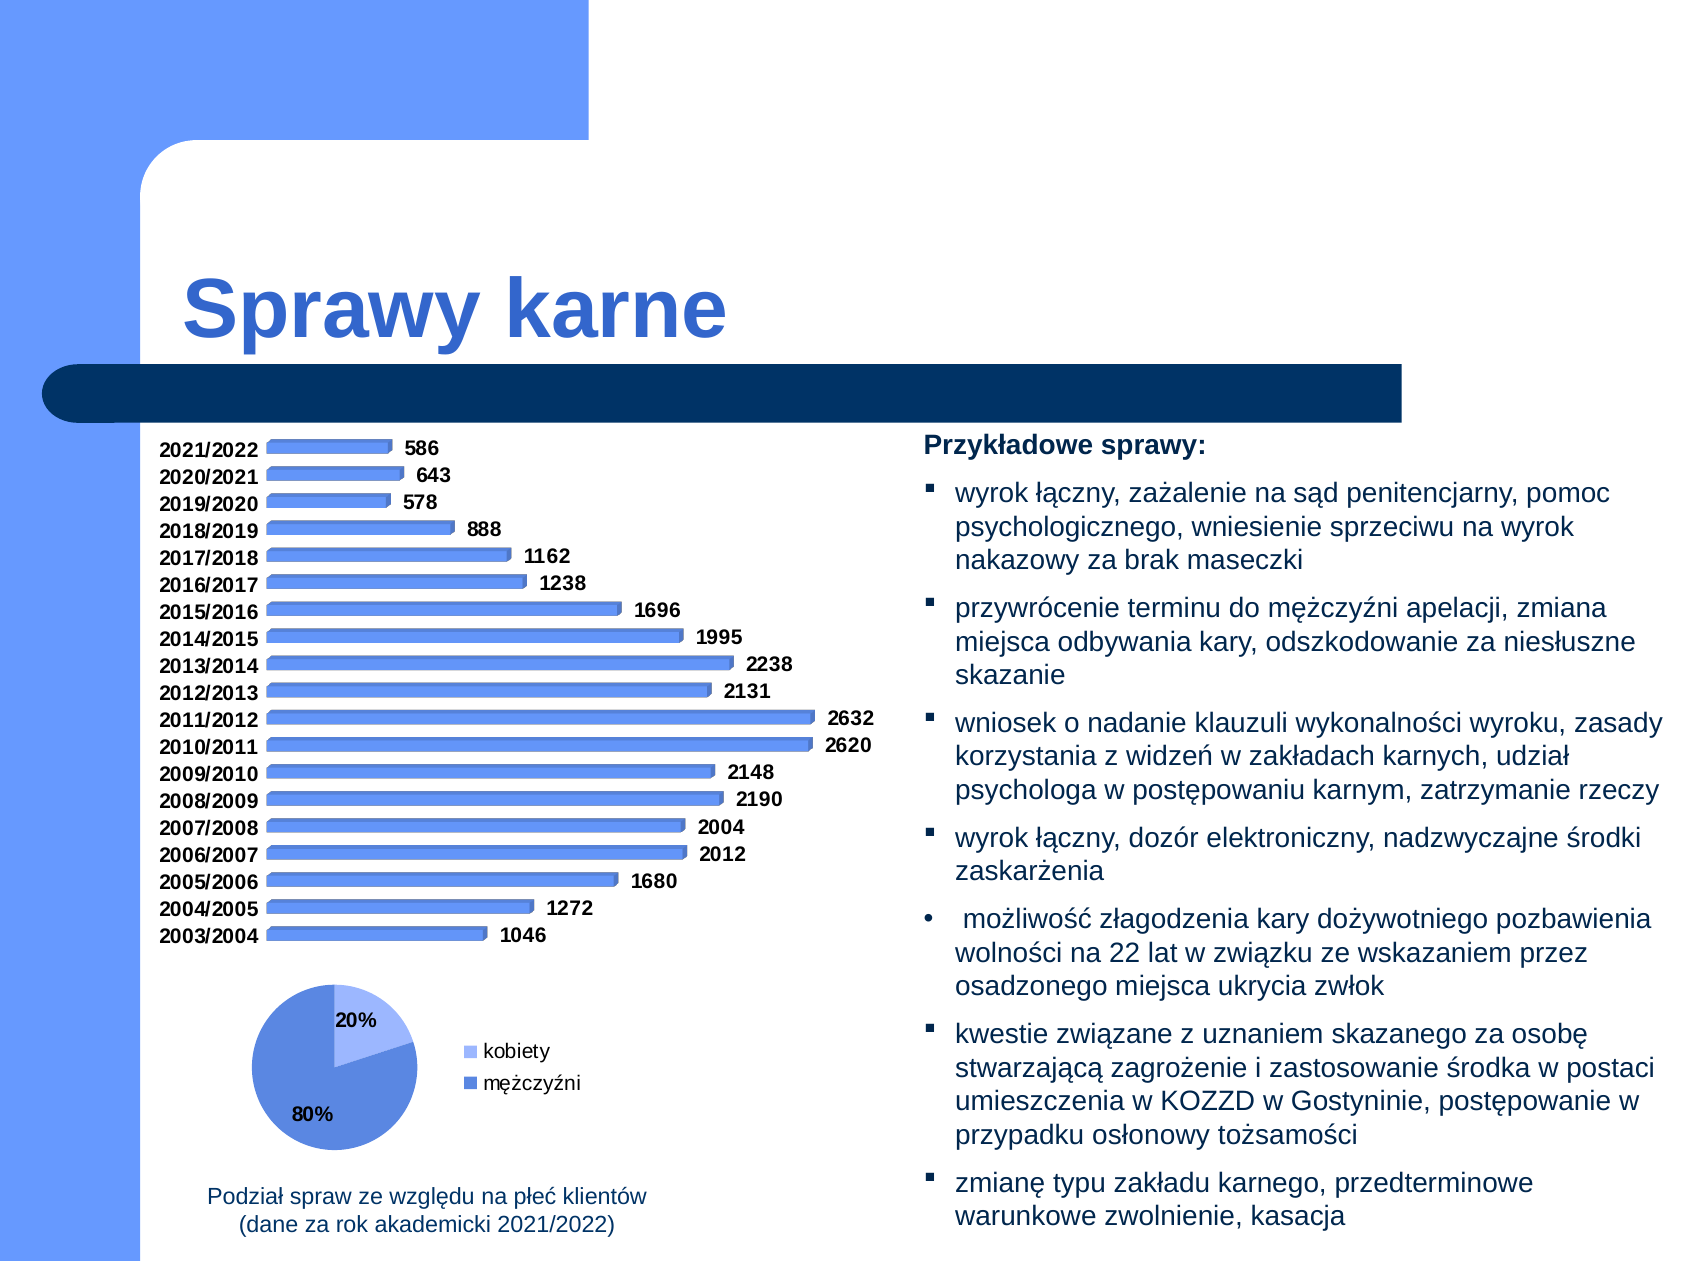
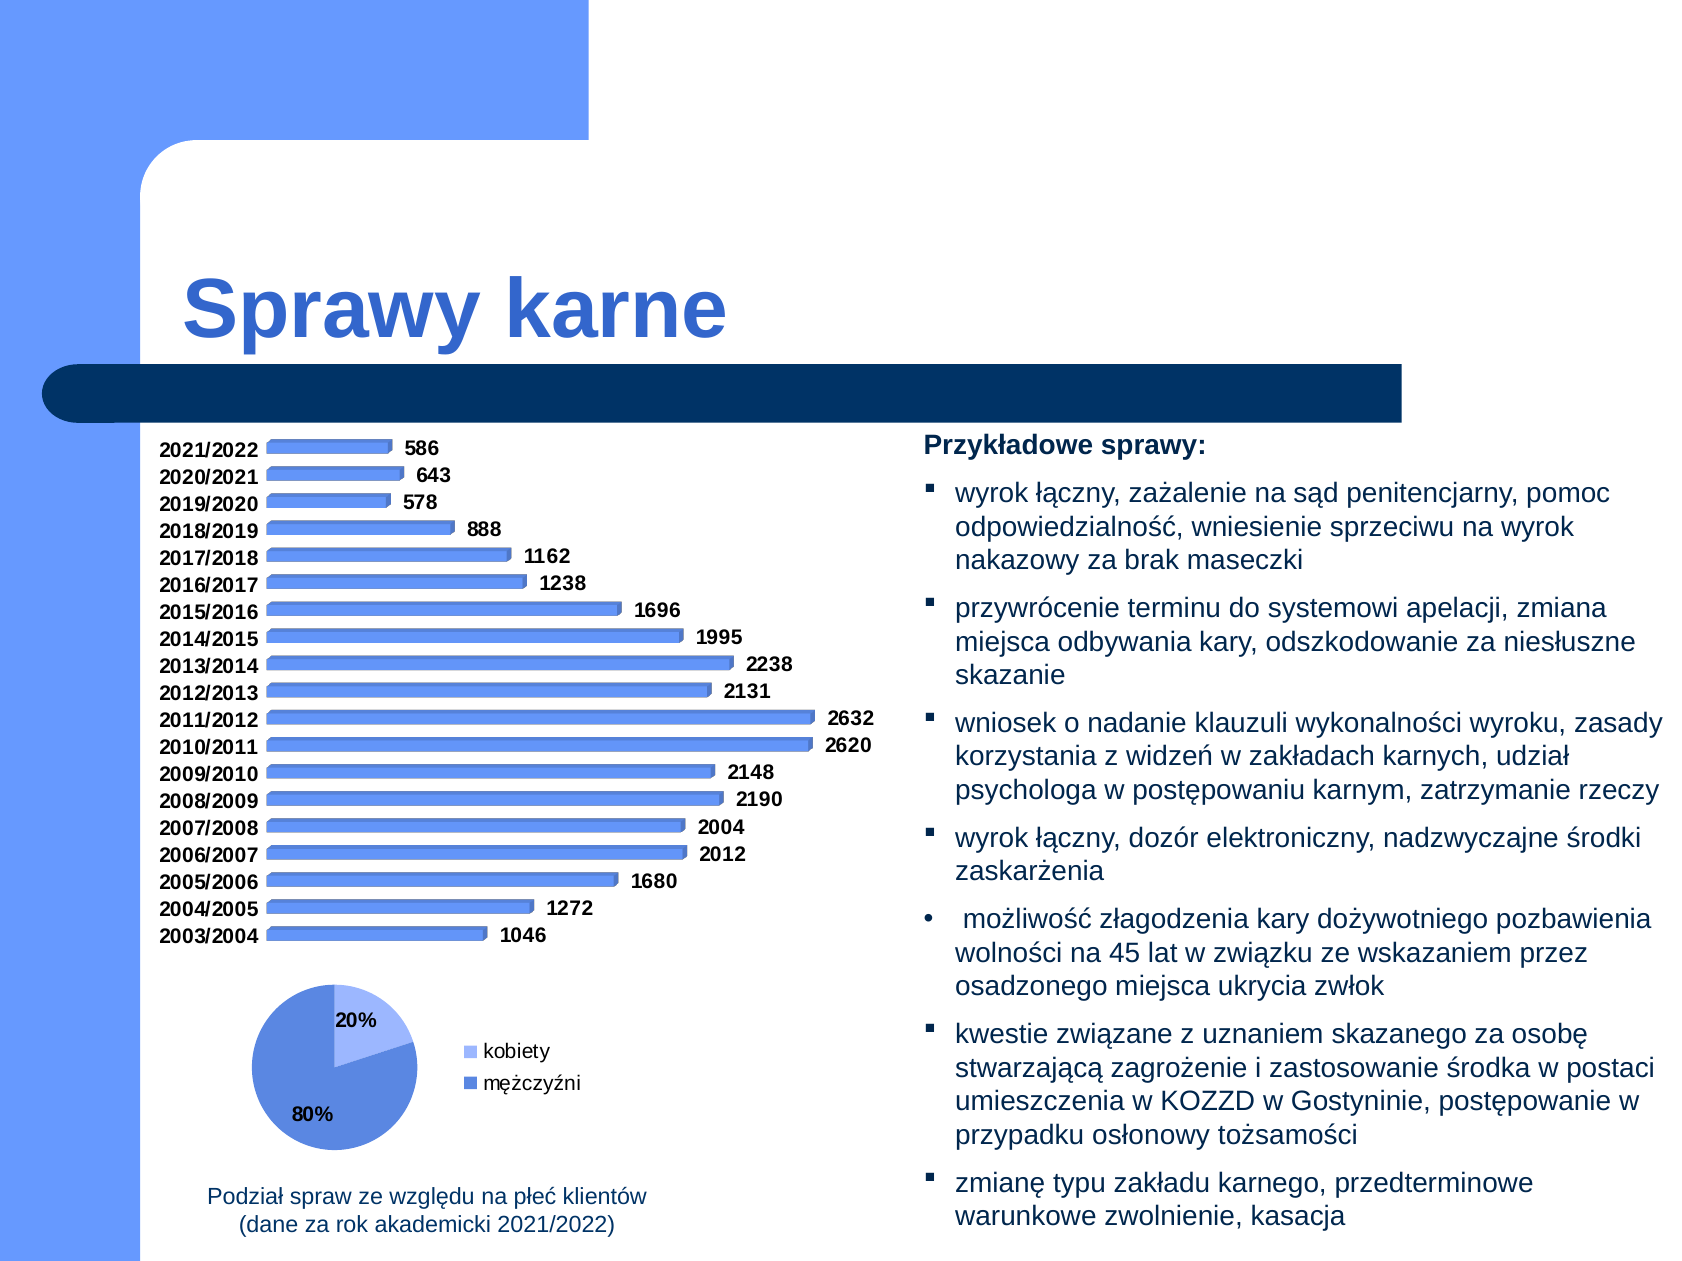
psychologicznego: psychologicznego -> odpowiedzialność (1069, 527)
do mężczyźni: mężczyźni -> systemowi (1333, 608)
22: 22 -> 45 (1125, 953)
